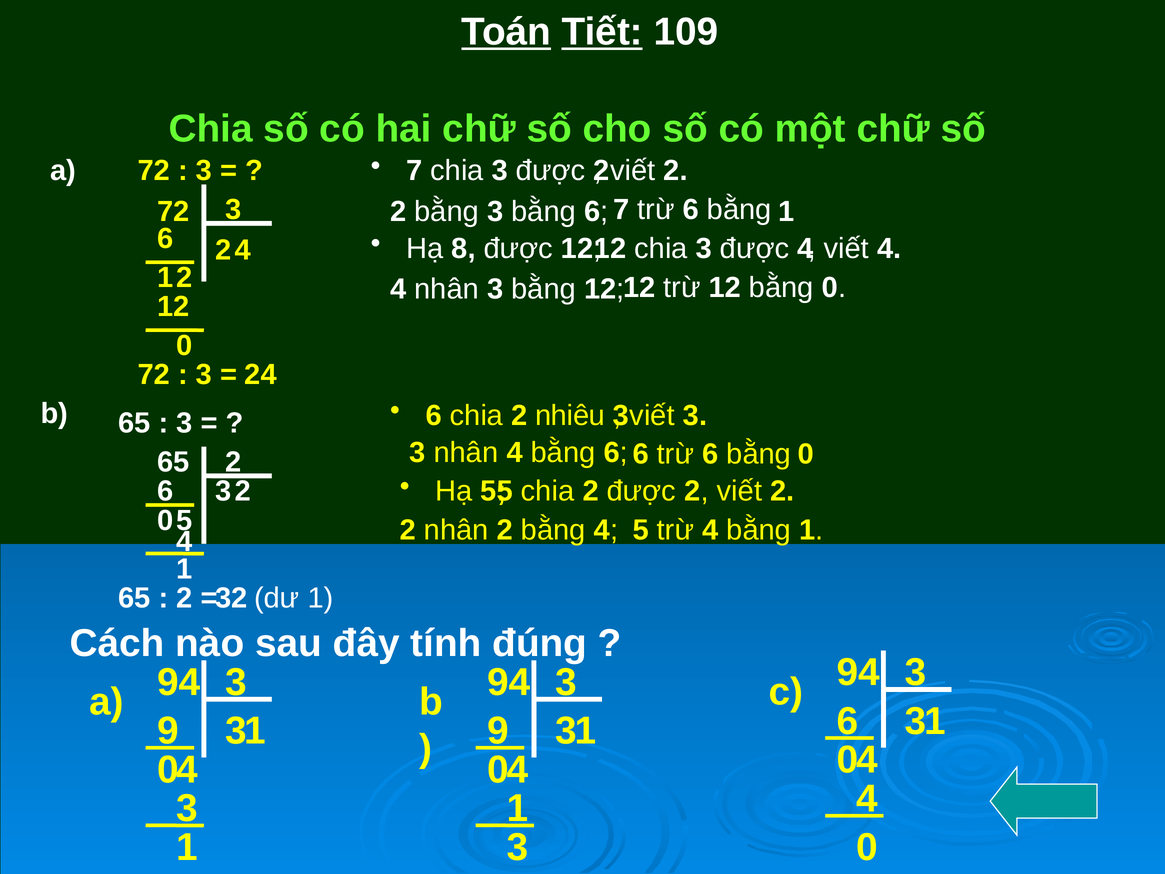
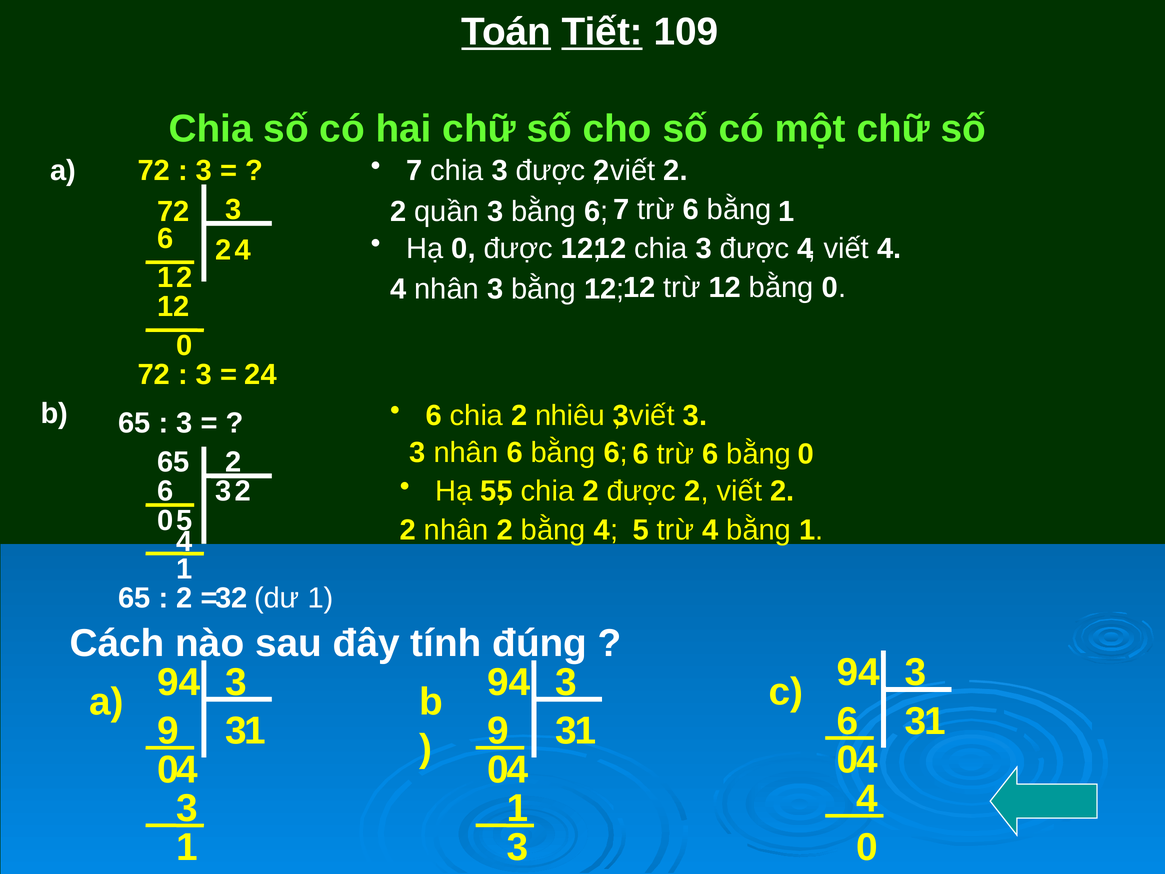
bằng: bằng -> quần (447, 211)
Hạ 8: 8 -> 0 (464, 248)
nhân 4: 4 -> 6 (515, 452)
